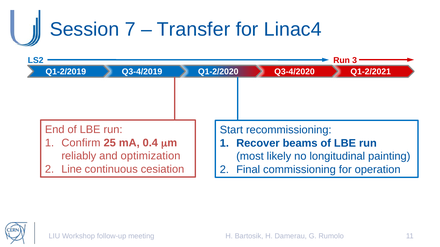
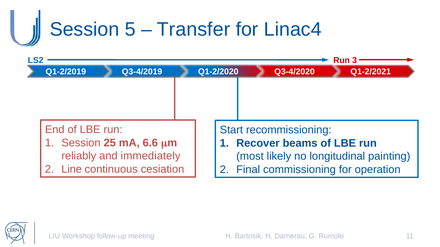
7: 7 -> 5 (130, 29)
1 Confirm: Confirm -> Session (81, 143)
0.4: 0.4 -> 6.6 (150, 143)
optimization: optimization -> immediately (151, 156)
